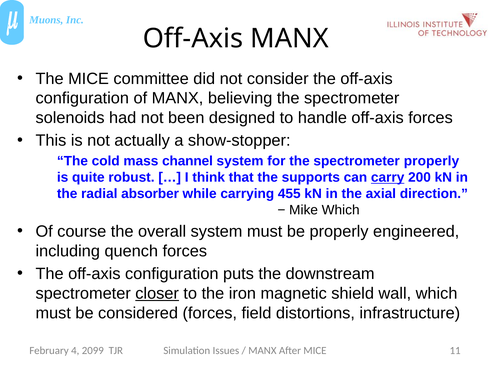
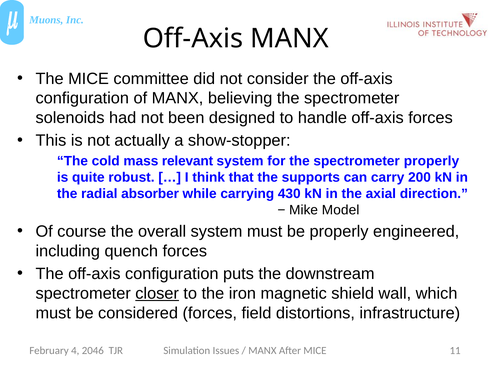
channel: channel -> relevant (188, 161)
carry underline: present -> none (388, 178)
455: 455 -> 430 (289, 194)
Mike Which: Which -> Model (341, 210)
2099: 2099 -> 2046 (93, 351)
